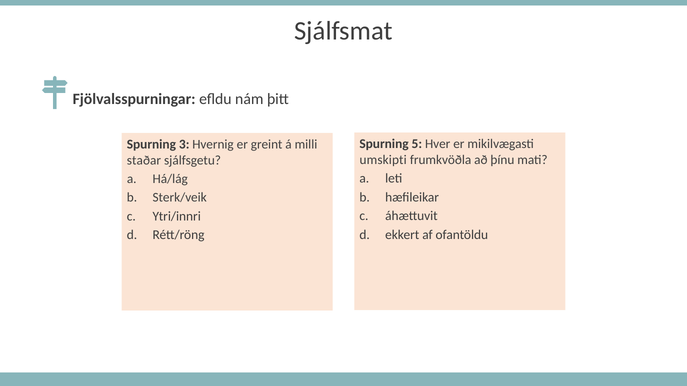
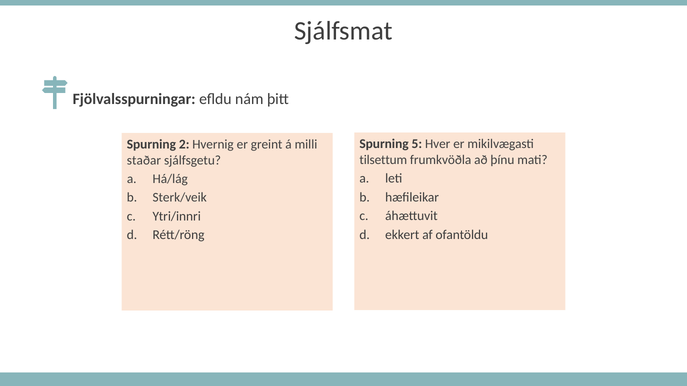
3: 3 -> 2 (184, 145)
umskipti: umskipti -> tilsettum (383, 160)
